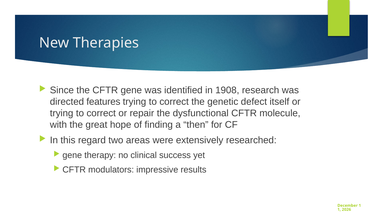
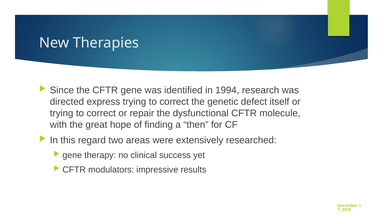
1908: 1908 -> 1994 (227, 90)
features: features -> express (103, 101)
